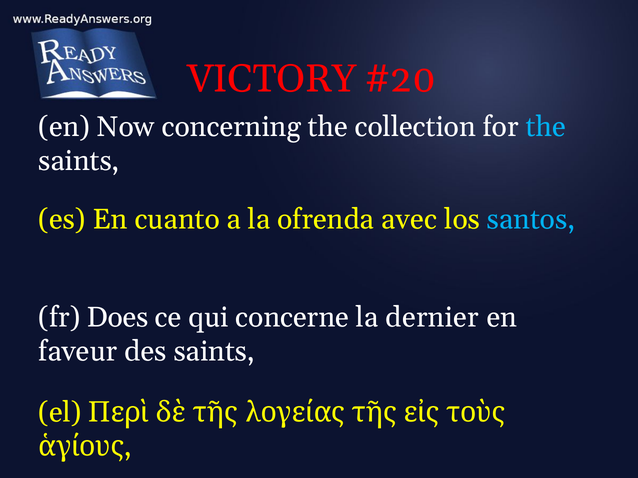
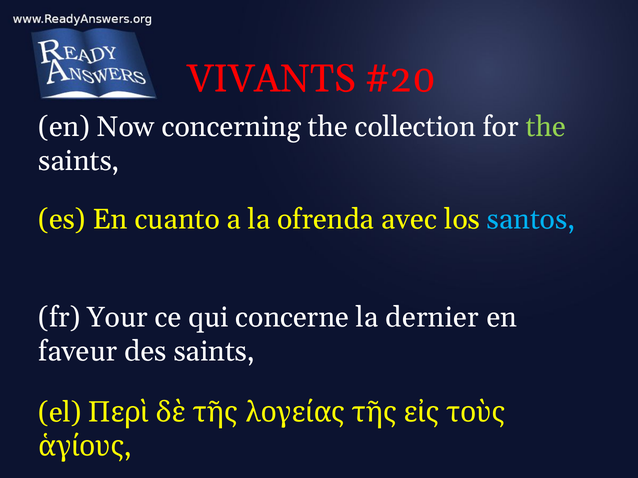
VICTORY: VICTORY -> VIVANTS (272, 79)
the colour: light blue -> light green (546, 127)
Does: Does -> Your (118, 318)
